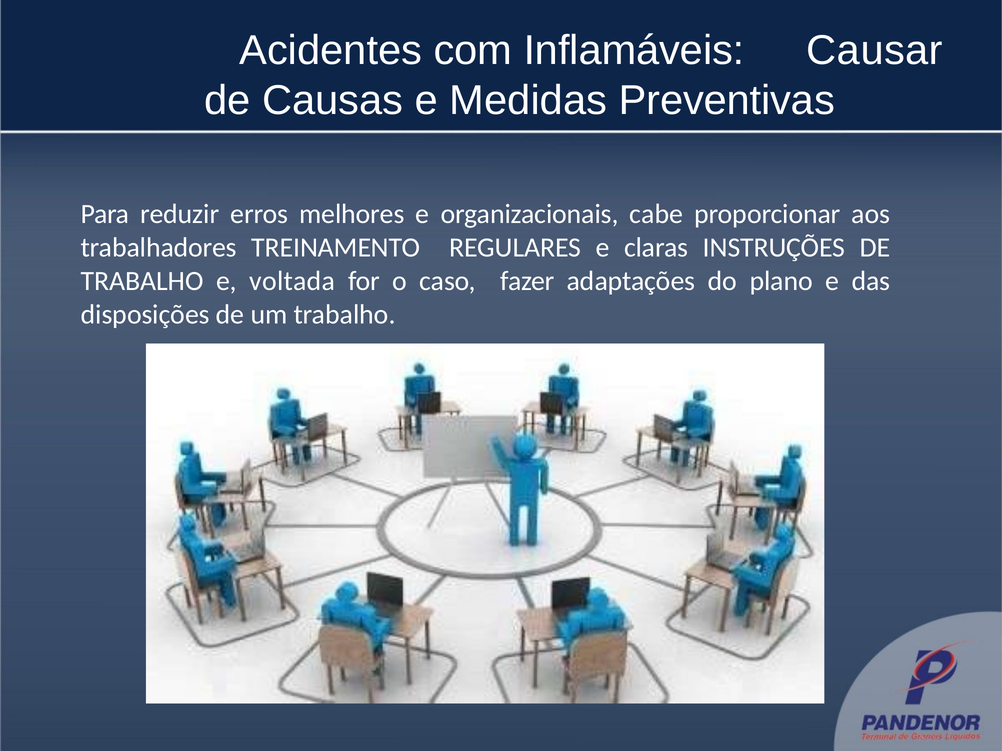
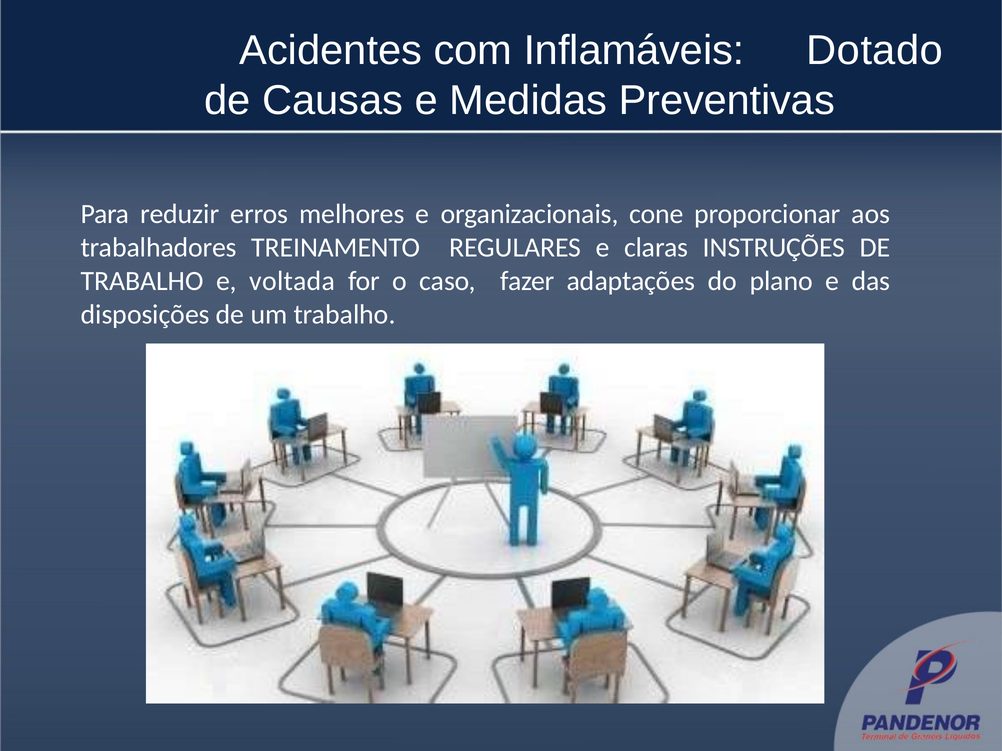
Causar: Causar -> Dotado (875, 50)
cabe: cabe -> cone (657, 214)
